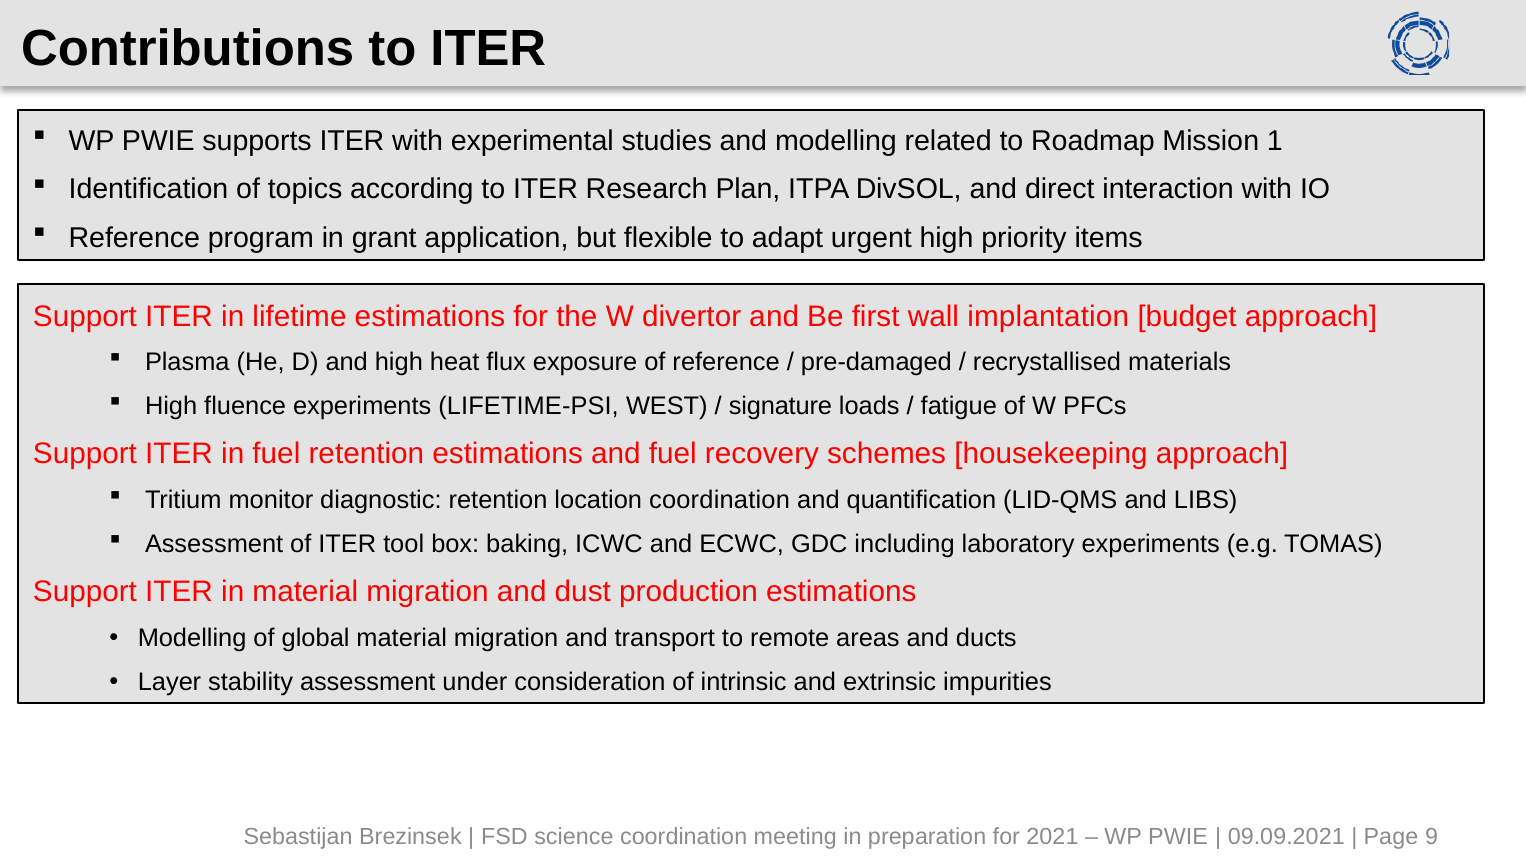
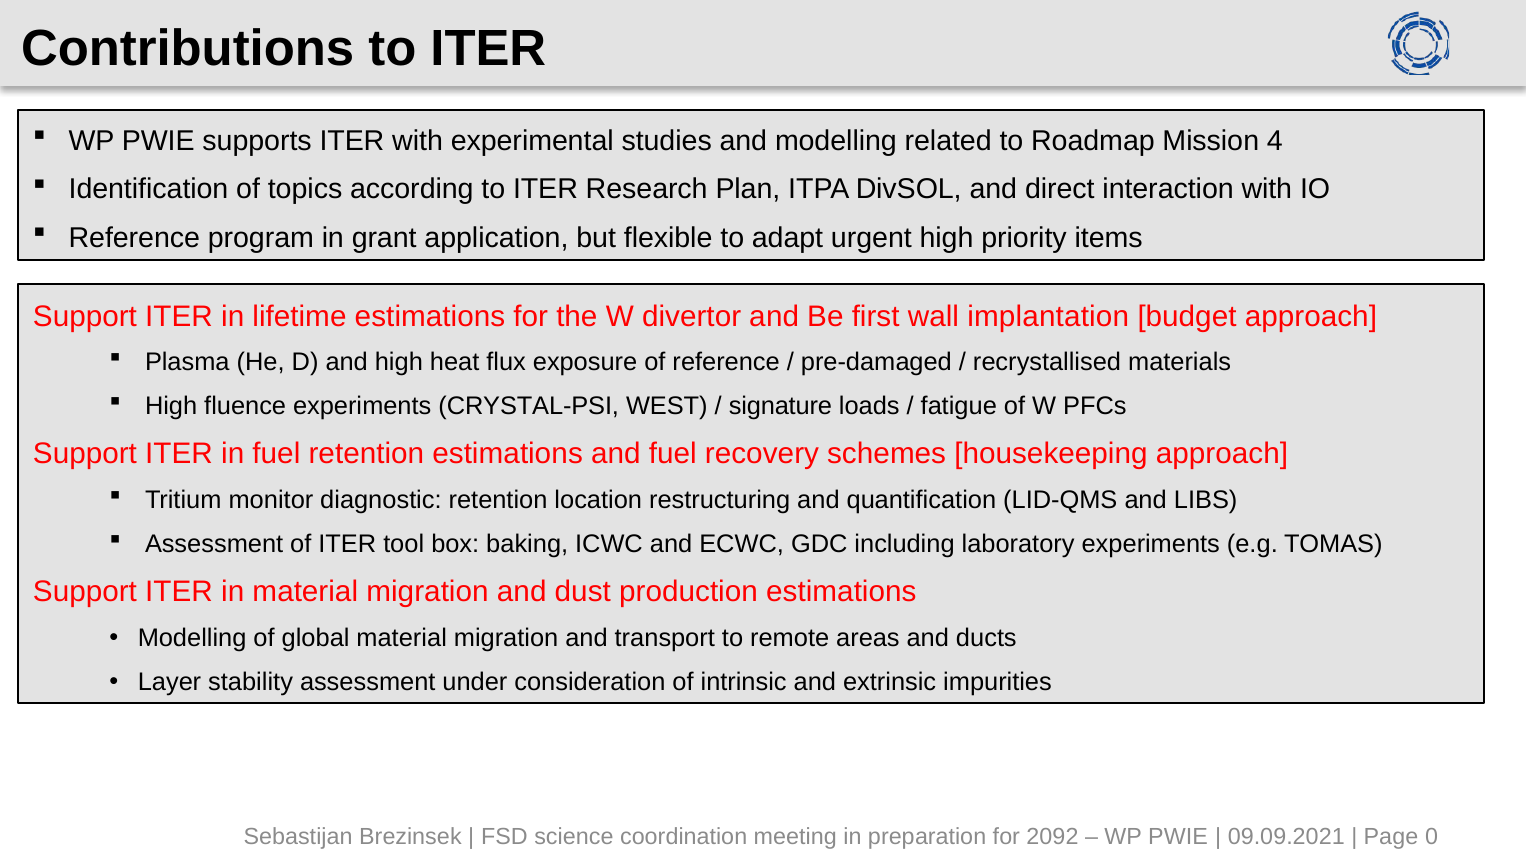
1: 1 -> 4 (1275, 141)
LIFETIME-PSI: LIFETIME-PSI -> CRYSTAL-PSI (529, 407)
location coordination: coordination -> restructuring (720, 501)
2021: 2021 -> 2092 (1052, 838)
9: 9 -> 0 (1431, 838)
